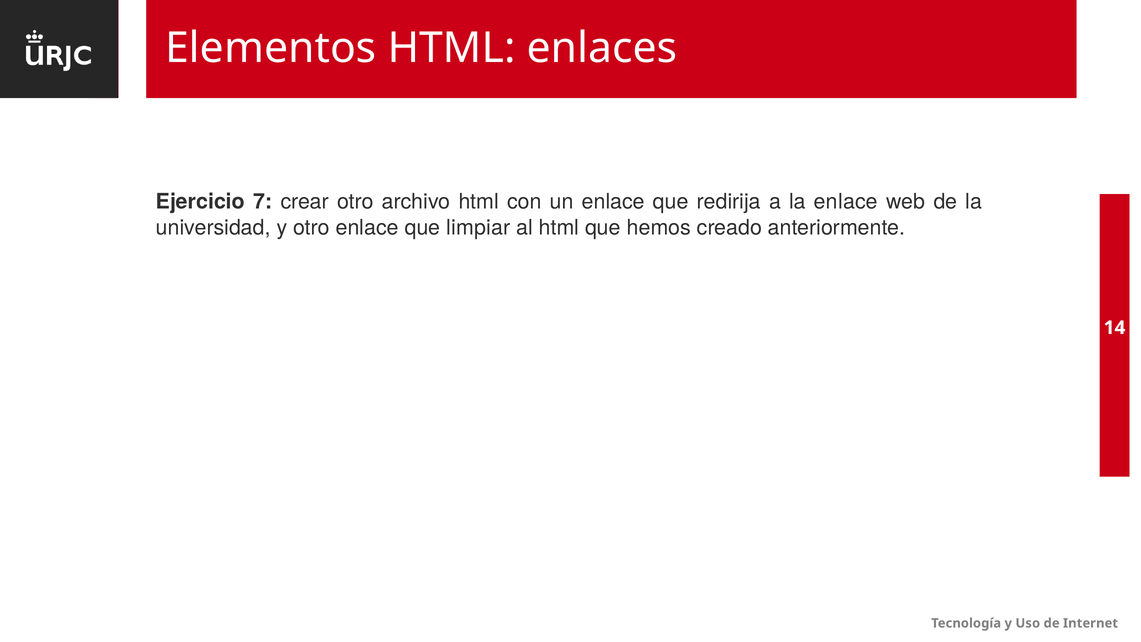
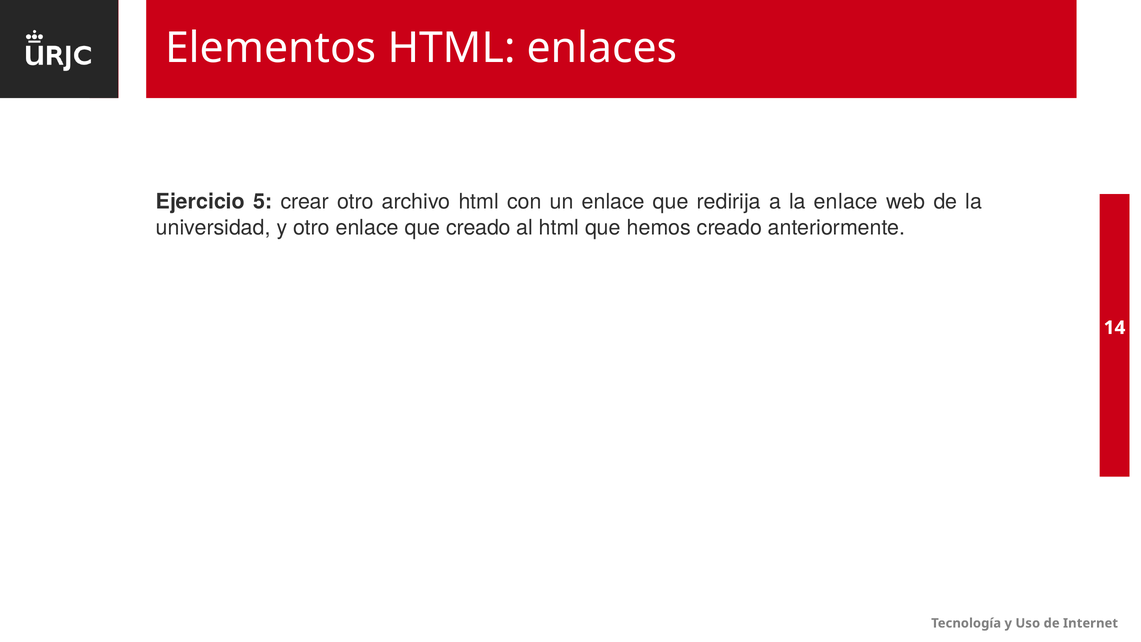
7: 7 -> 5 (263, 202)
que limpiar: limpiar -> creado (478, 228)
